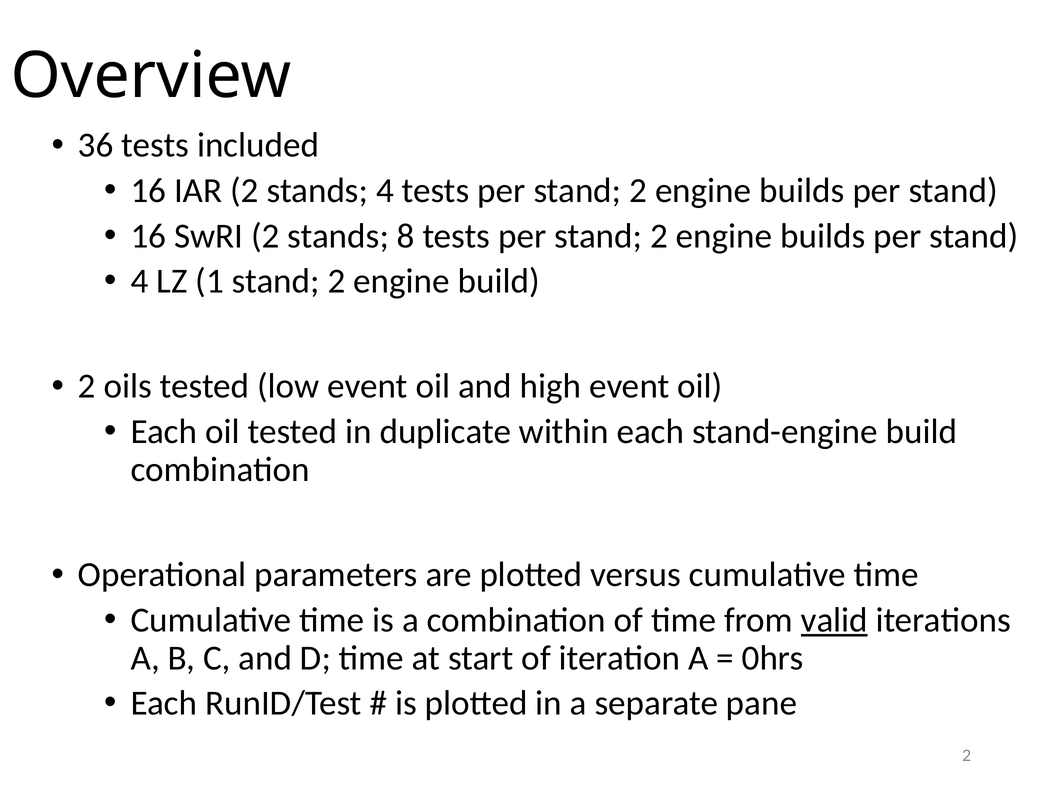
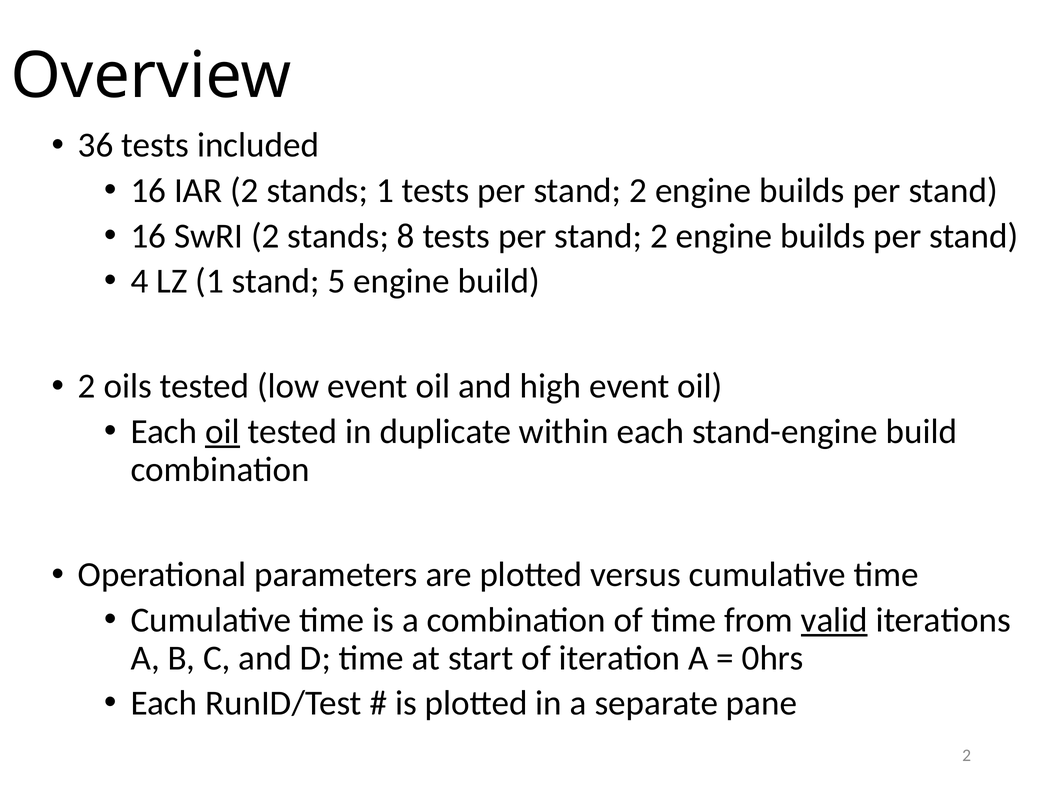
stands 4: 4 -> 1 (385, 191)
1 stand 2: 2 -> 5 (336, 281)
oil underline: none -> present (223, 431)
